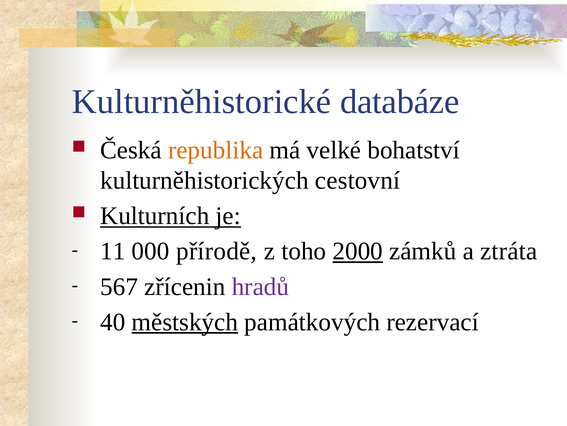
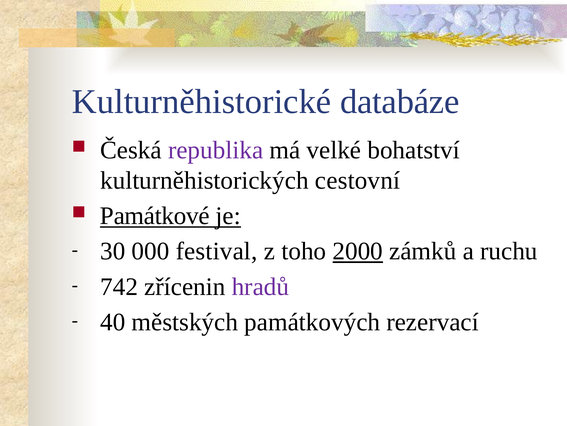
republika colour: orange -> purple (216, 150)
Kulturních: Kulturních -> Památkové (155, 216)
11: 11 -> 30 (113, 251)
přírodě: přírodě -> festival (217, 251)
ztráta: ztráta -> ruchu (509, 251)
567: 567 -> 742 (119, 286)
městských underline: present -> none (185, 321)
